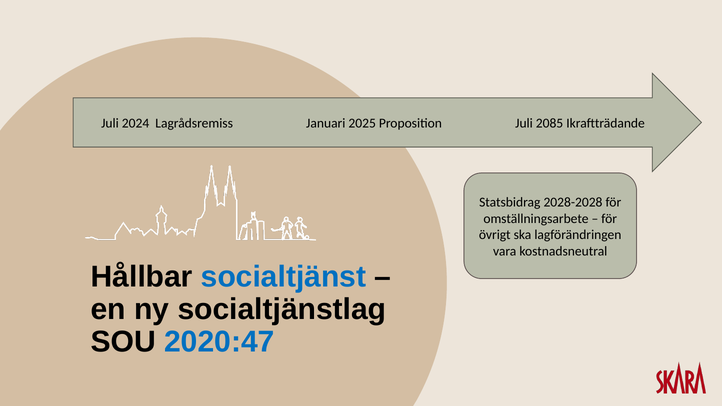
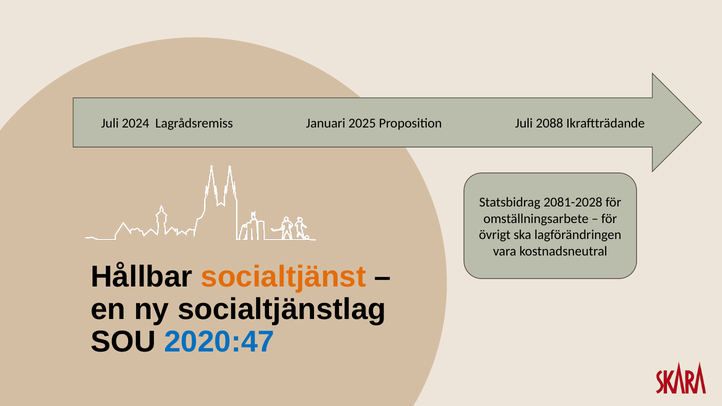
2085: 2085 -> 2088 (550, 123)
2028-2028: 2028-2028 -> 2081-2028 (573, 202)
socialtjänst colour: blue -> orange (284, 277)
